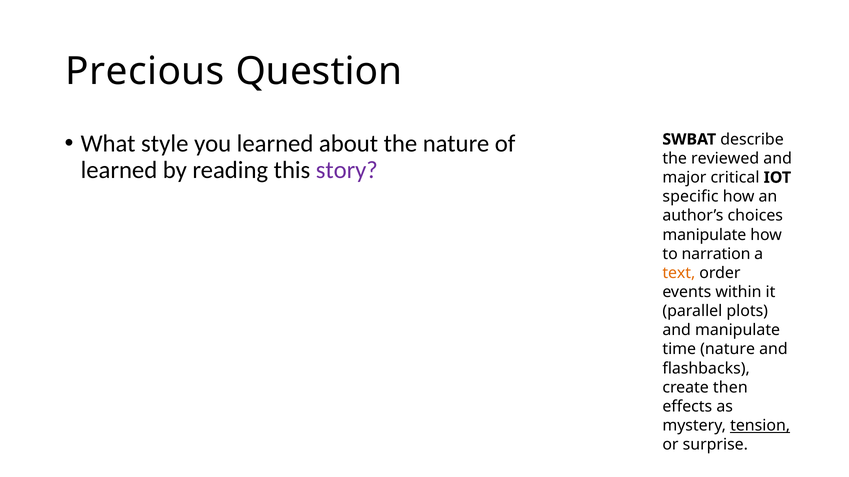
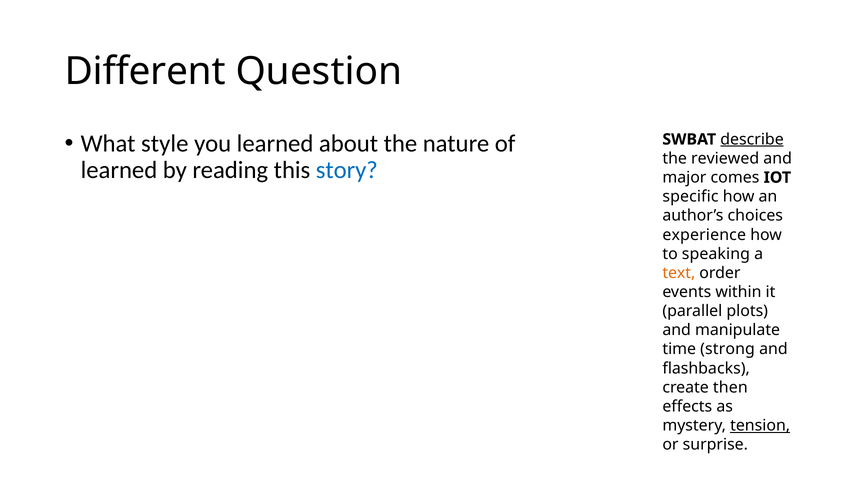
Precious: Precious -> Different (145, 71)
describe underline: none -> present (752, 140)
story colour: purple -> blue (347, 170)
critical: critical -> comes (735, 178)
manipulate: manipulate -> experience (704, 235)
narration: narration -> speaking (716, 254)
time nature: nature -> strong (728, 350)
